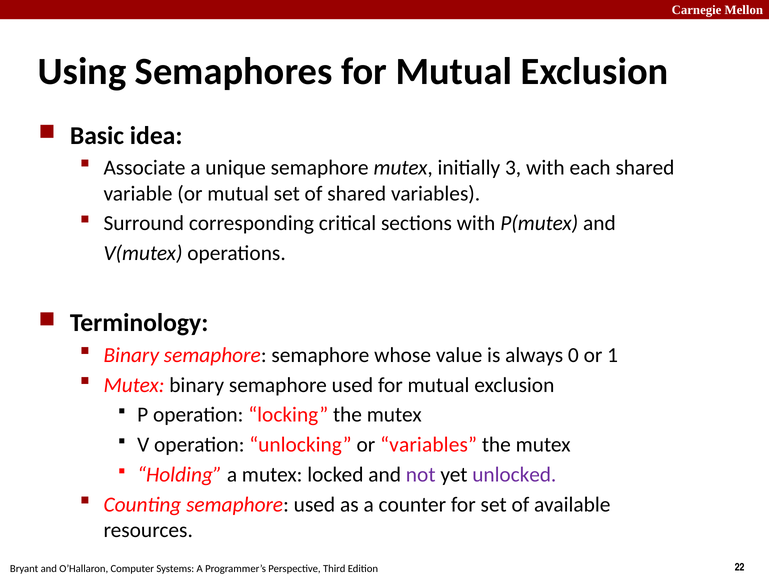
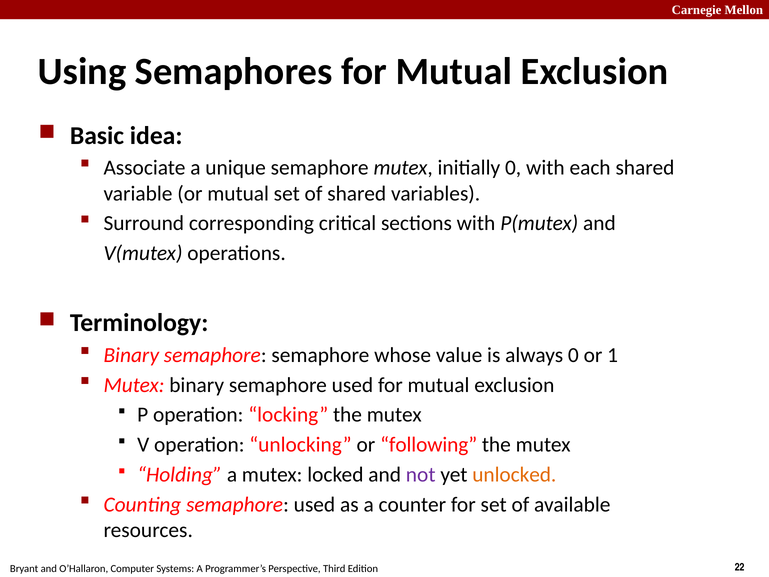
initially 3: 3 -> 0 (513, 168)
or variables: variables -> following (429, 445)
unlocked colour: purple -> orange (514, 475)
